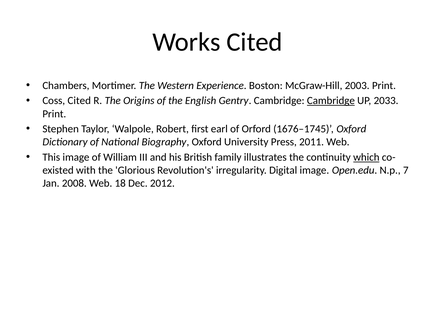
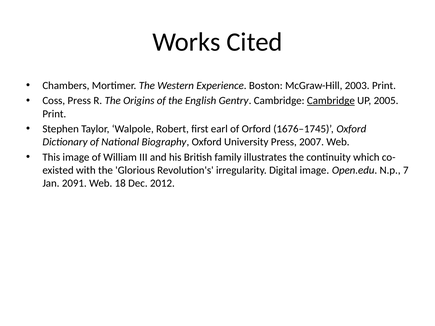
Coss Cited: Cited -> Press (79, 101)
2033: 2033 -> 2005 (386, 101)
2011: 2011 -> 2007 (312, 142)
which underline: present -> none (366, 157)
2008: 2008 -> 2091 (74, 183)
